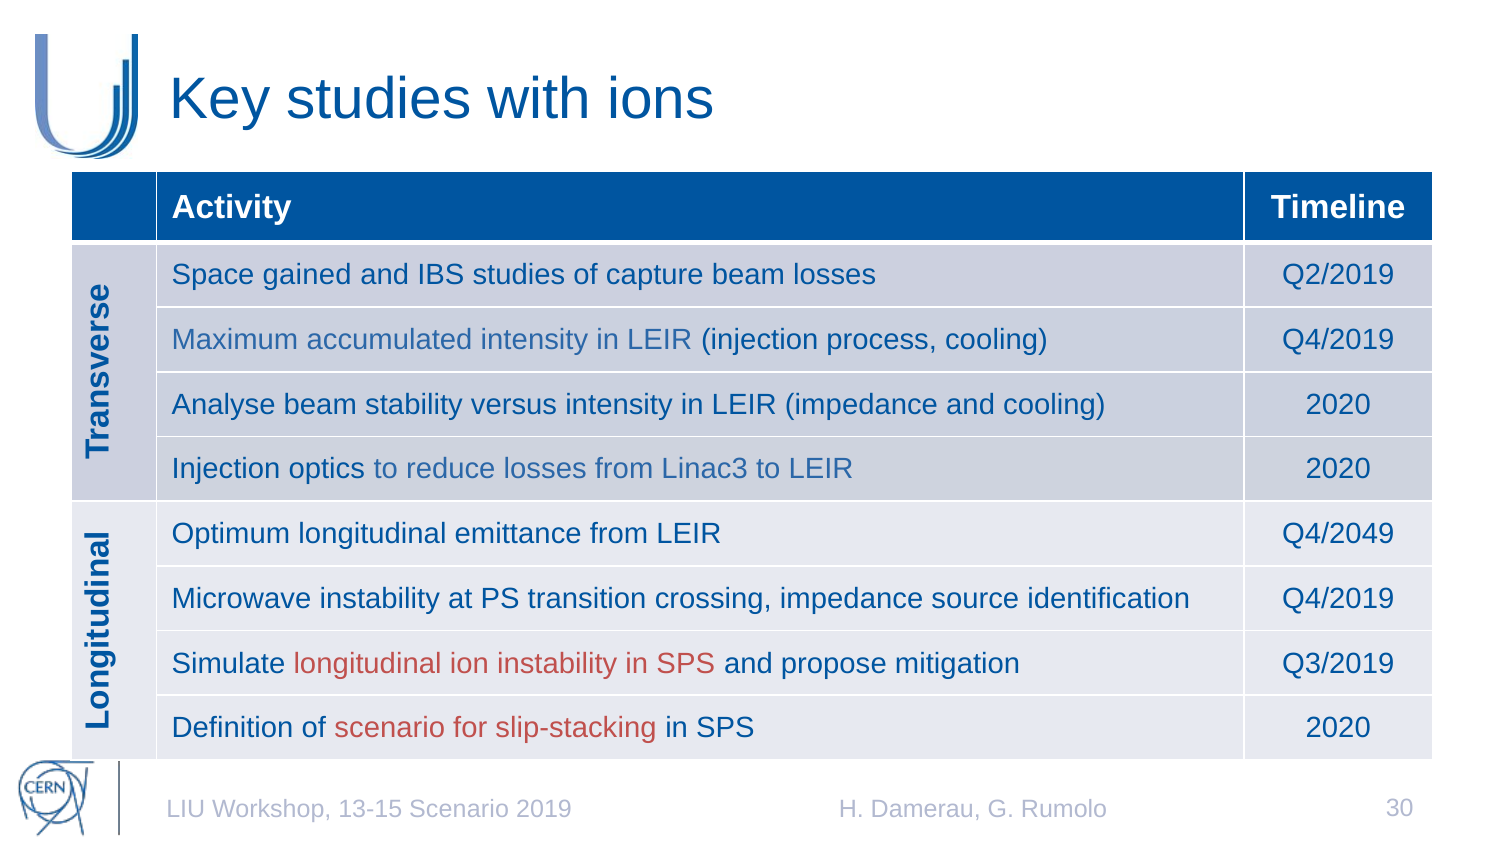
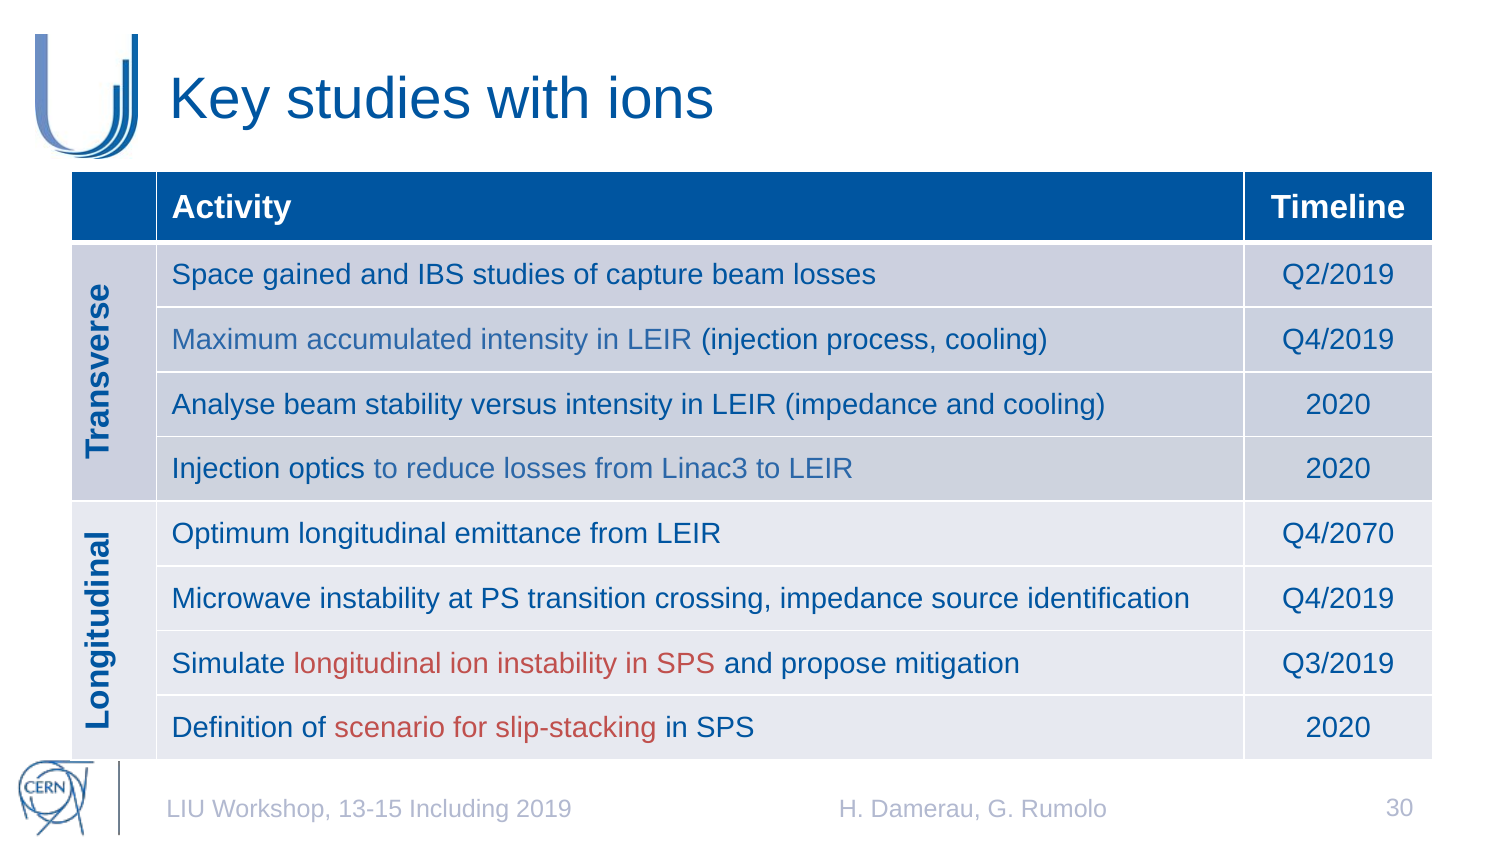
Q4/2049: Q4/2049 -> Q4/2070 (1338, 534)
13-15 Scenario: Scenario -> Including (459, 809)
